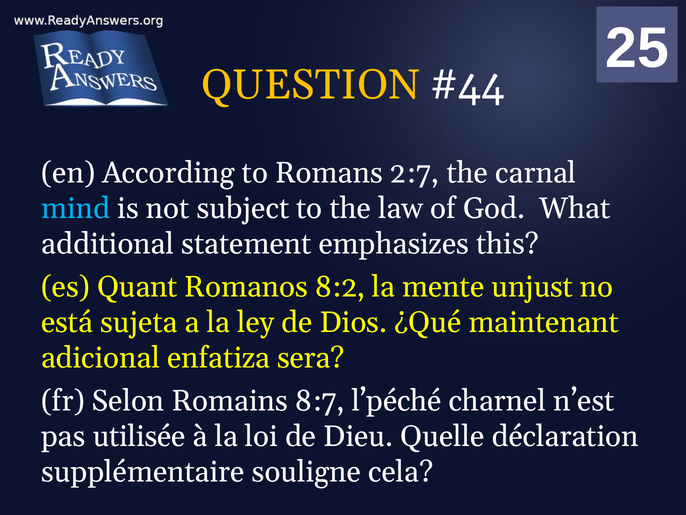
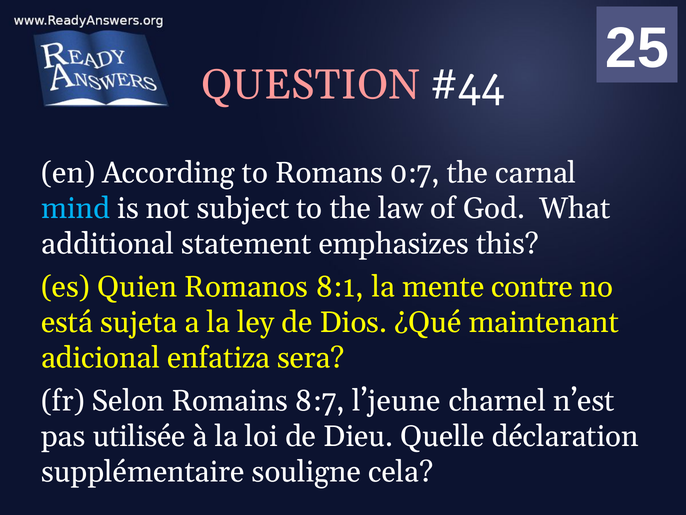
QUESTION colour: yellow -> pink (311, 85)
2:7: 2:7 -> 0:7 (415, 173)
Quant: Quant -> Quien (137, 287)
8:2: 8:2 -> 8:1 (340, 287)
unjust: unjust -> contre (532, 287)
l’péché: l’péché -> l’jeune (396, 400)
